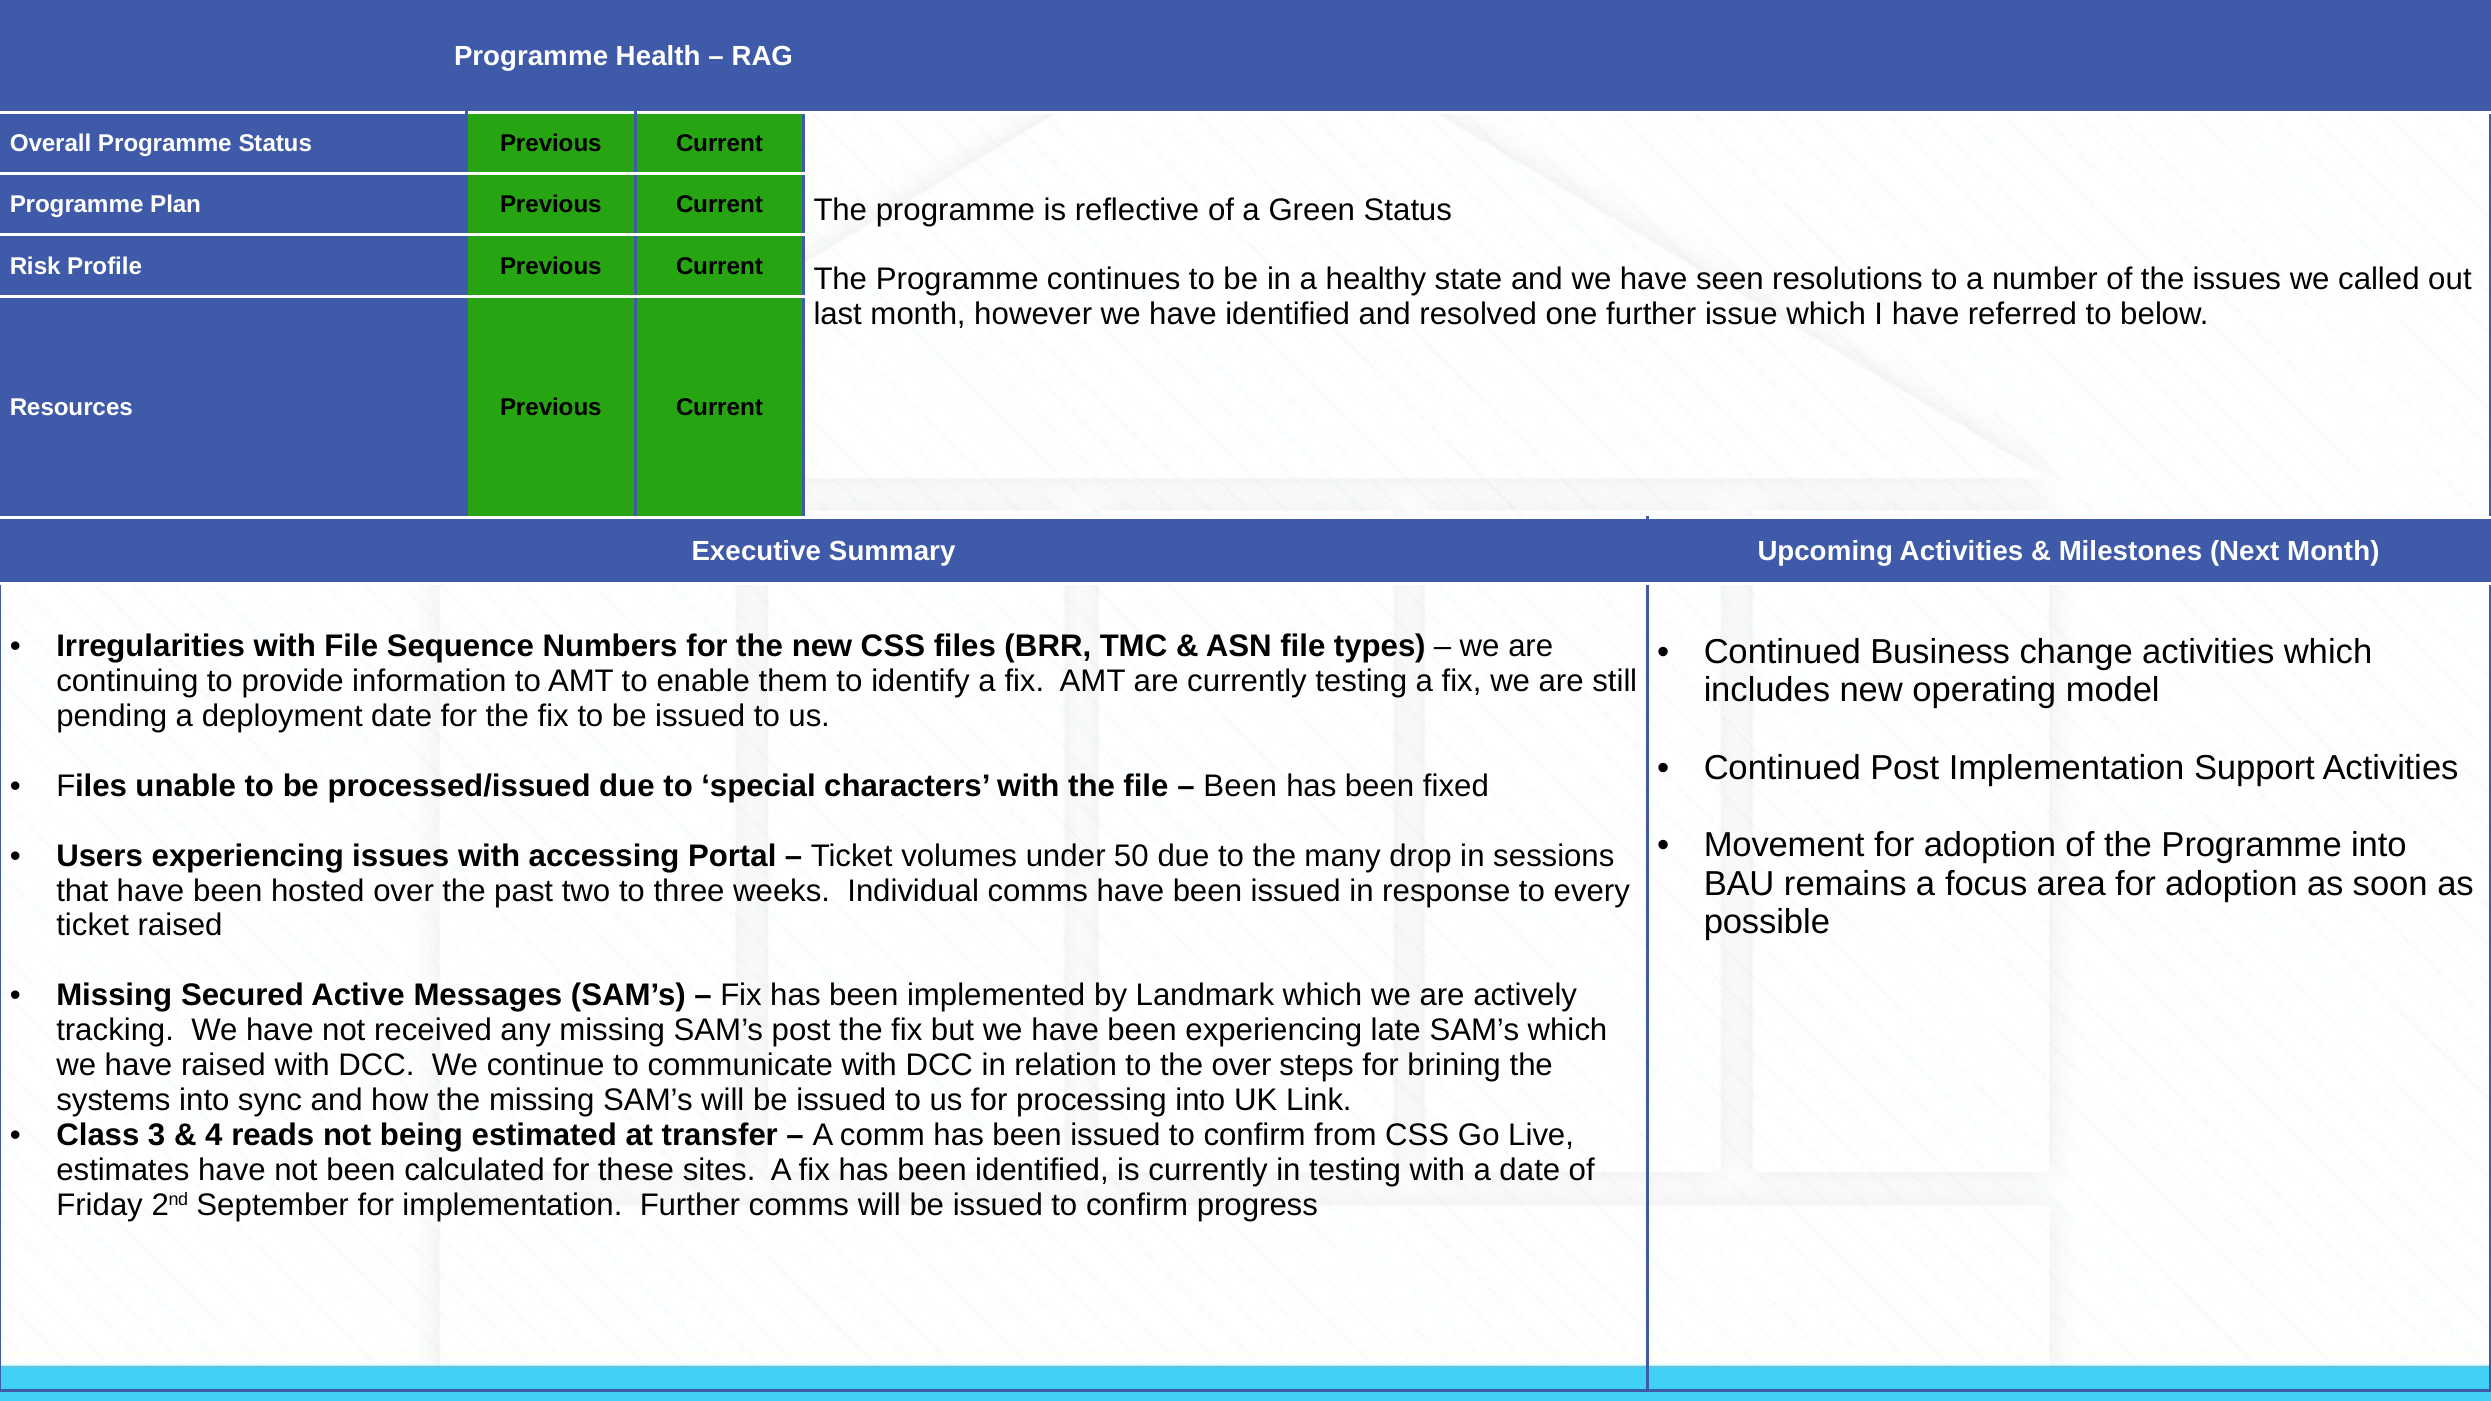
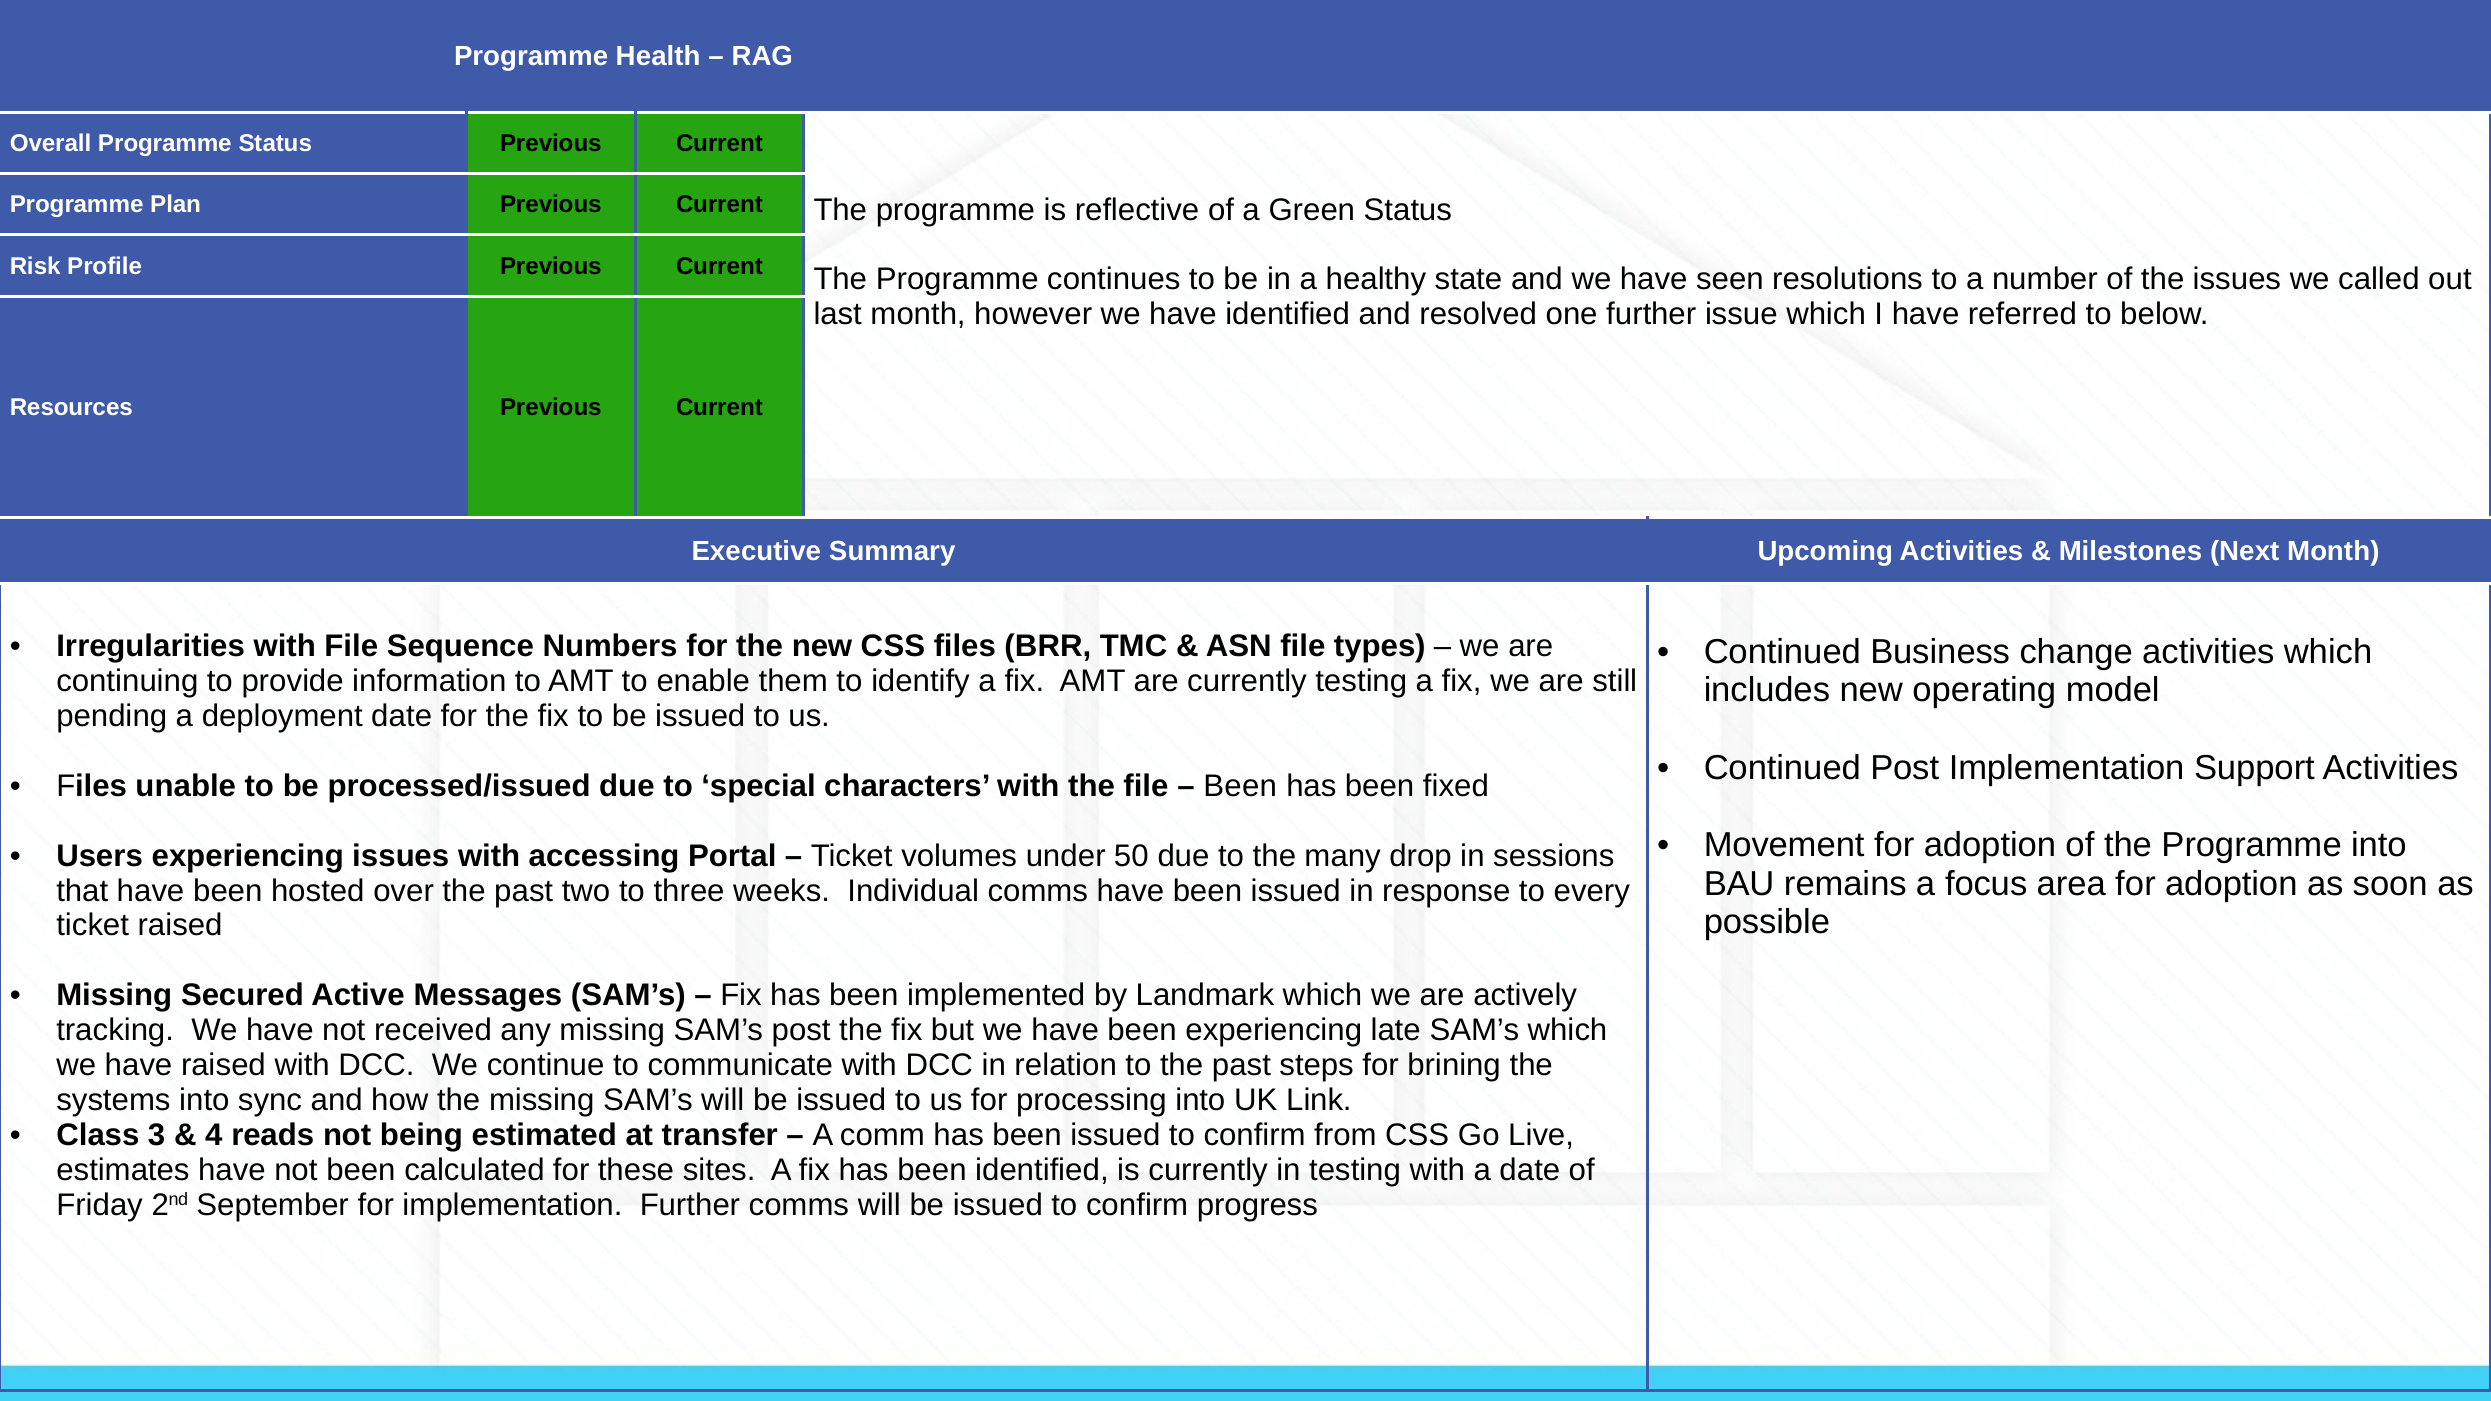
to the over: over -> past (1241, 1065)
